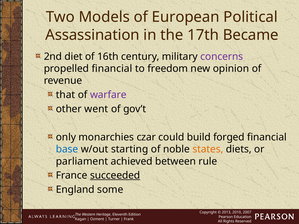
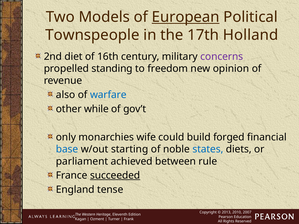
European underline: none -> present (186, 17)
Assassination: Assassination -> Townspeople (92, 35)
Became: Became -> Holland (251, 35)
propelled financial: financial -> standing (112, 69)
that: that -> also (66, 95)
warfare colour: purple -> blue (108, 95)
went: went -> while (96, 109)
czar: czar -> wife (146, 137)
states colour: orange -> blue (208, 149)
some: some -> tense (110, 190)
